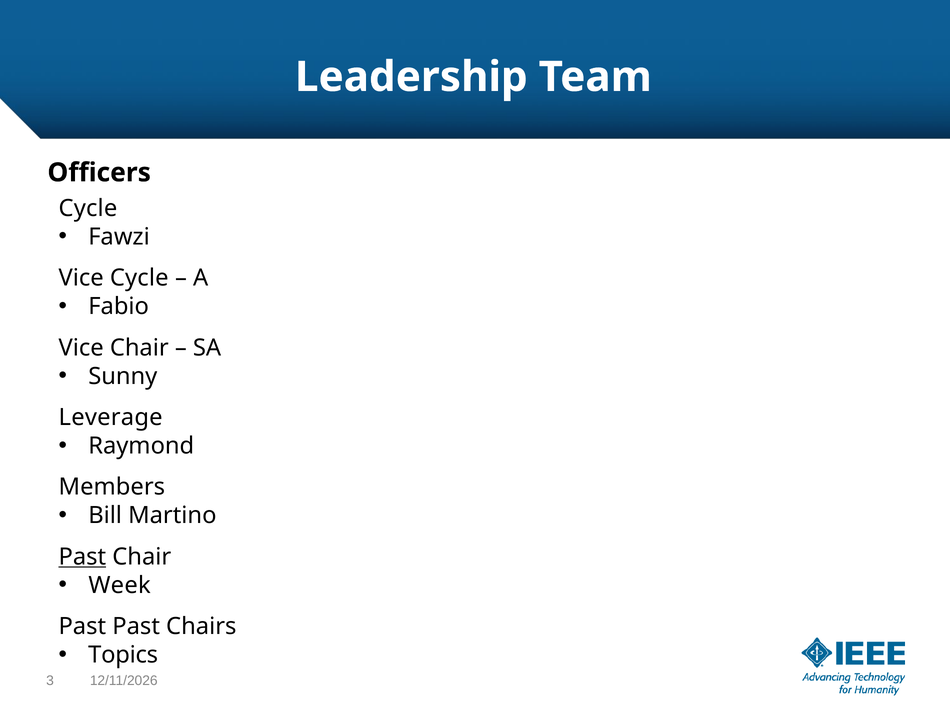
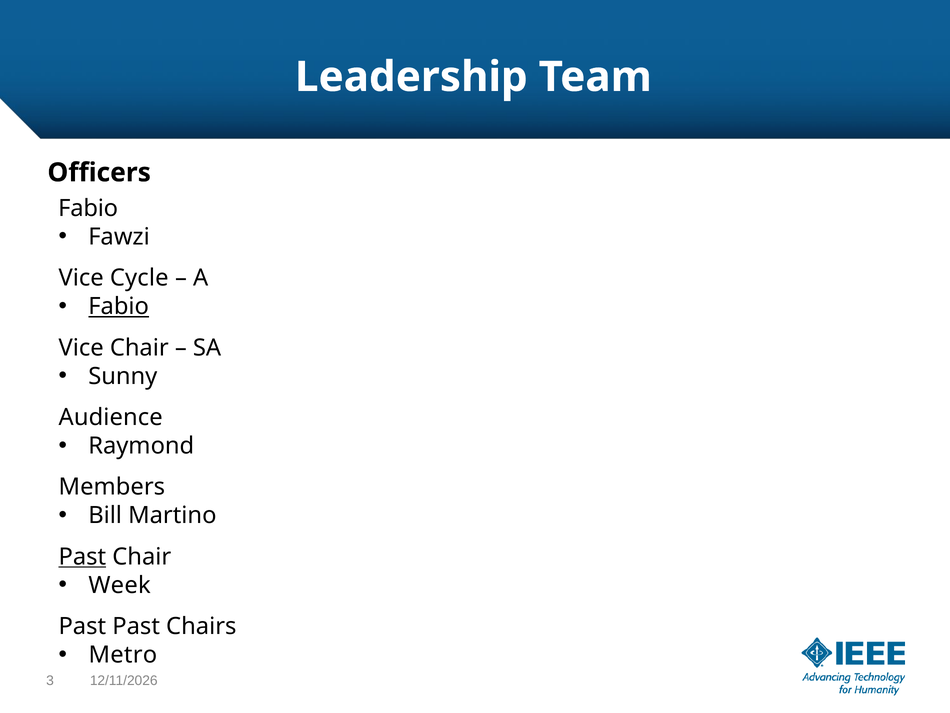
Cycle: Cycle -> Fabio (88, 208)
Fabio underline: none -> present (119, 306)
Leverage: Leverage -> Audience (111, 417)
Topics: Topics -> Metro (123, 655)
